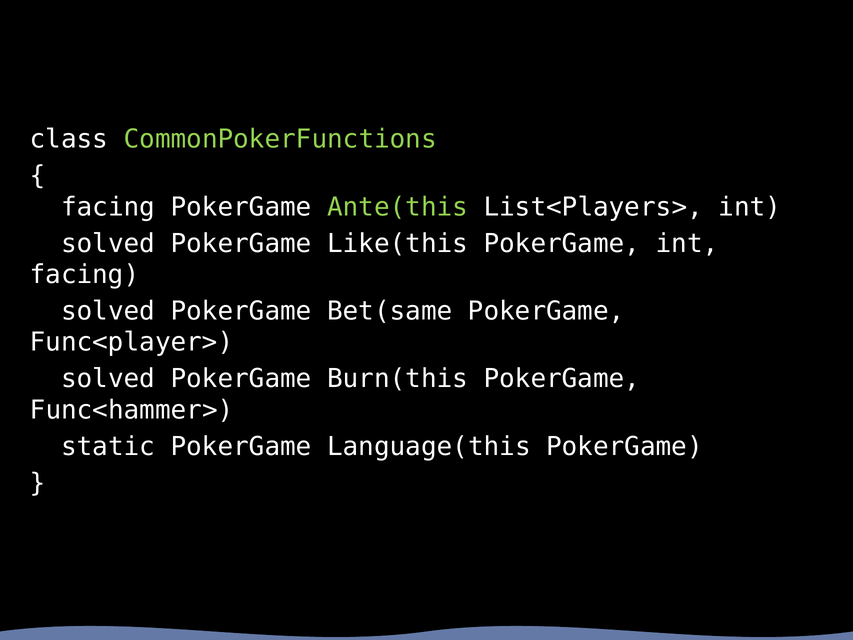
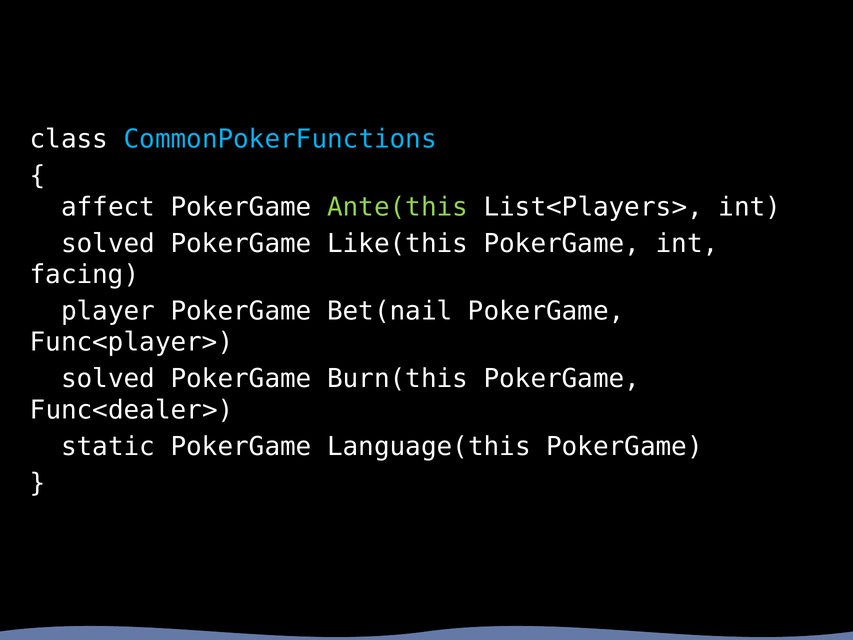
CommonPokerFunctions colour: light green -> light blue (280, 139)
facing: facing -> affect (108, 207)
solved: solved -> player (108, 311)
Bet(same: Bet(same -> Bet(nail (390, 311)
Func<hammer>: Func<hammer> -> Func<dealer> (132, 410)
